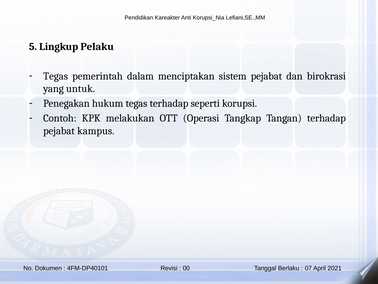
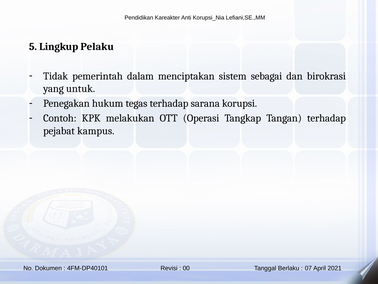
Tegas: Tegas -> Tidak (56, 76)
sistem pejabat: pejabat -> sebagai (266, 76)
seperti: seperti -> sarana (205, 103)
